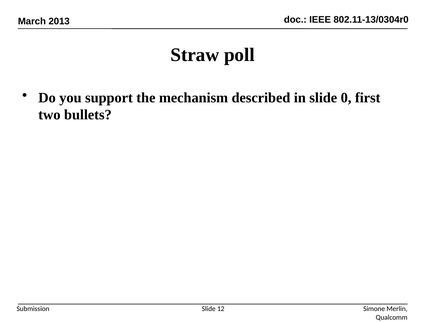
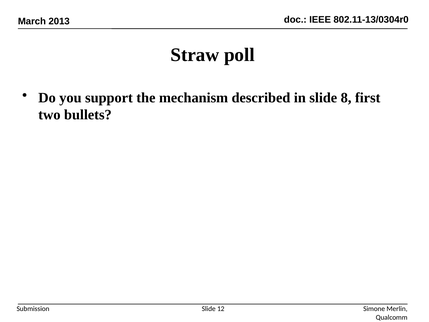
0: 0 -> 8 (346, 98)
